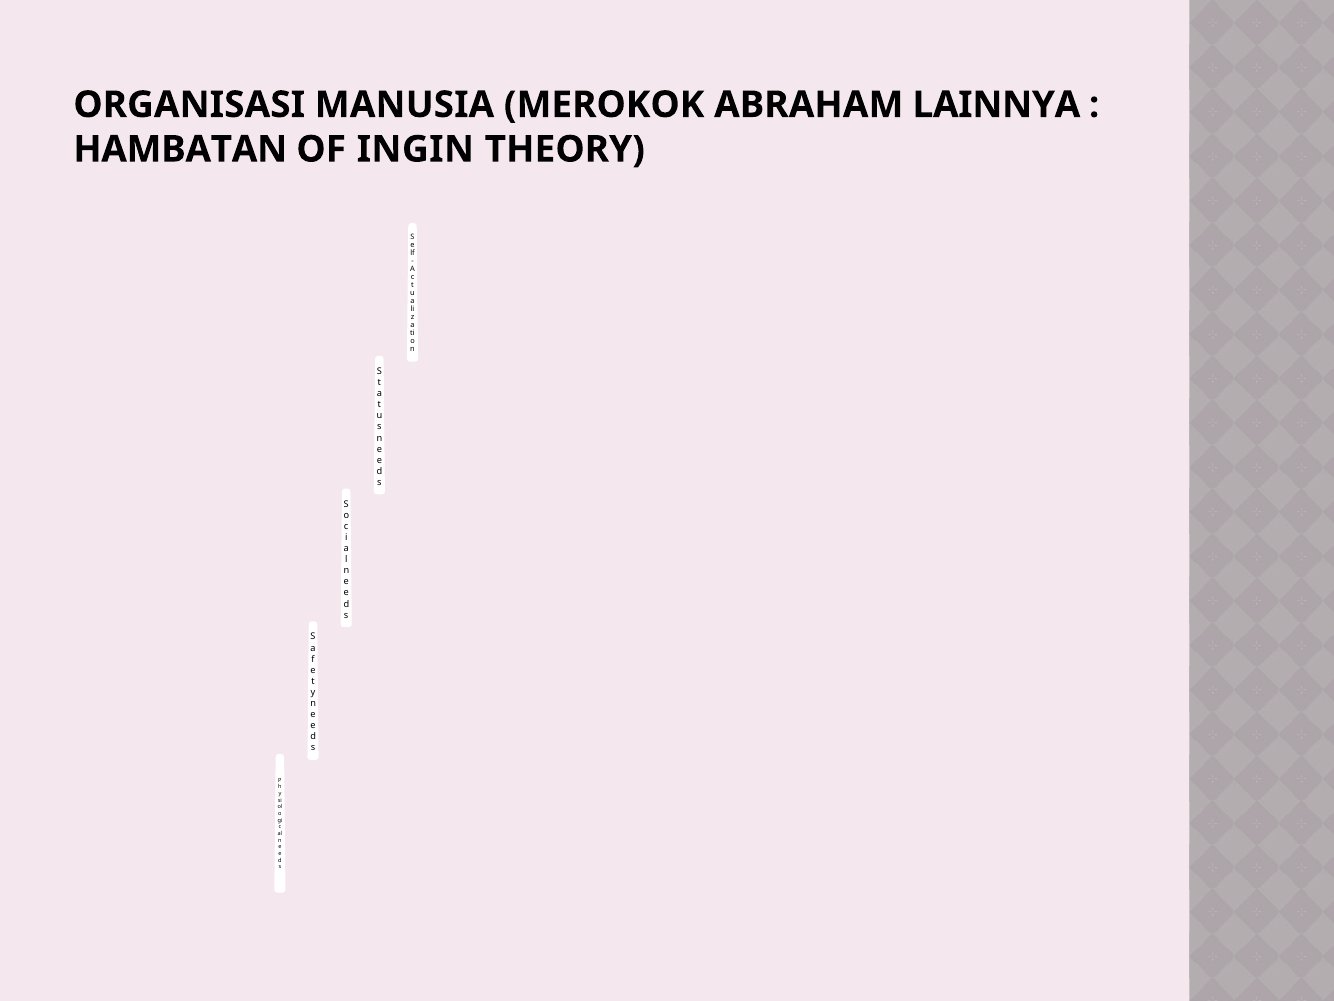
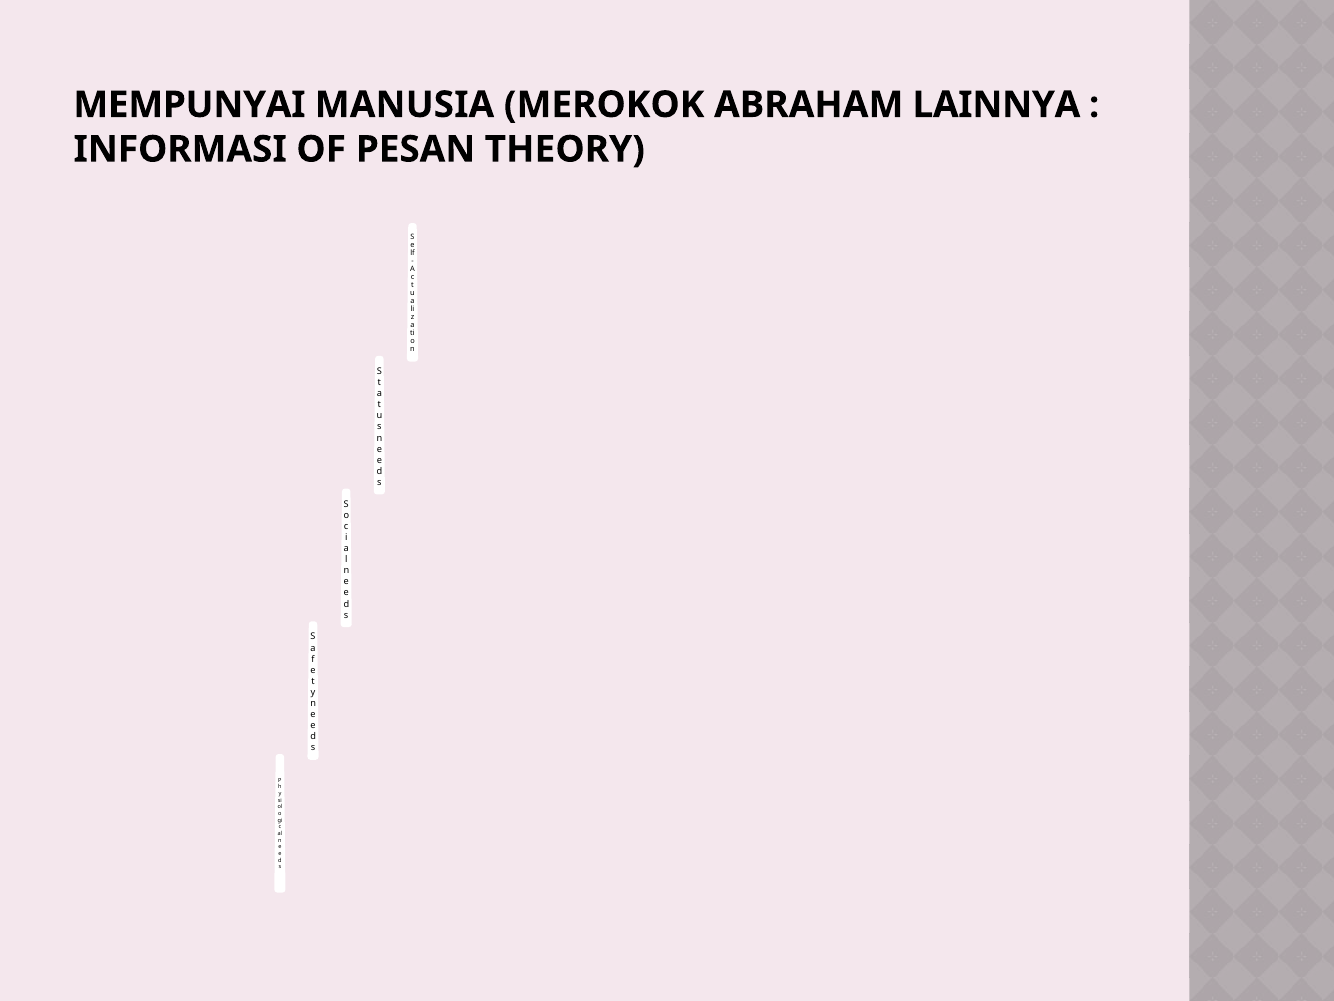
ORGANISASI: ORGANISASI -> MEMPUNYAI (189, 105)
HAMBATAN: HAMBATAN -> INFORMASI (180, 149)
INGIN: INGIN -> PESAN (416, 149)
